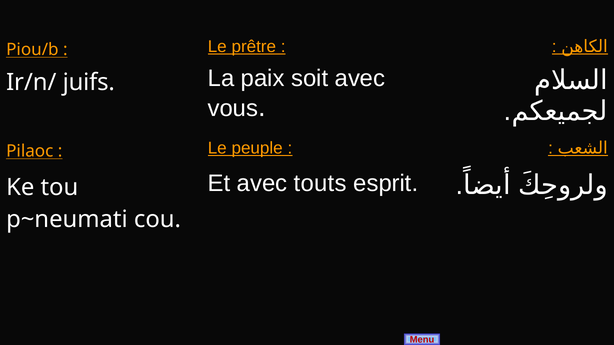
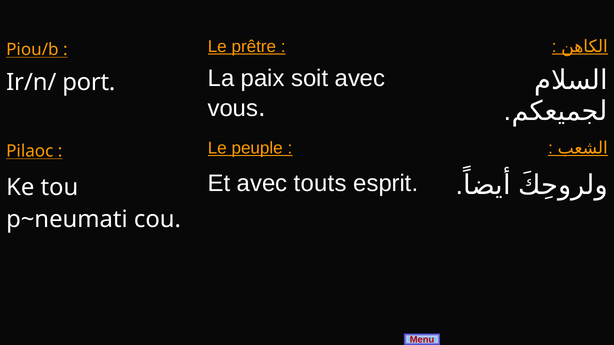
juifs: juifs -> port (89, 82)
